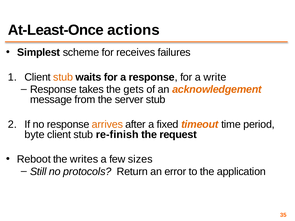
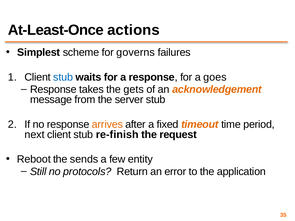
receives: receives -> governs (136, 53)
stub colour: orange -> blue (63, 77)
write: write -> goes (215, 77)
byte: byte -> next (35, 135)
writes: writes -> sends (84, 159)
sizes: sizes -> entity (140, 159)
